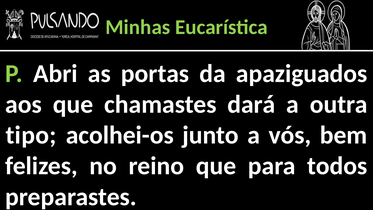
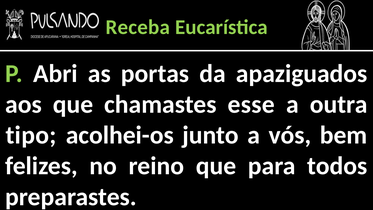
Minhas: Minhas -> Receba (138, 27)
dará: dará -> esse (251, 104)
